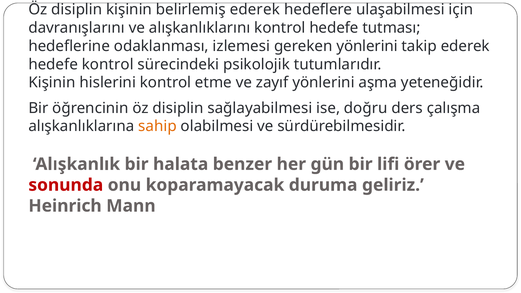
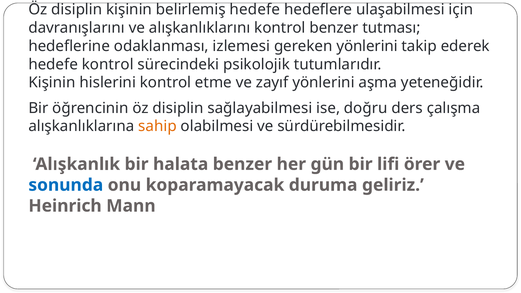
belirlemiş ederek: ederek -> hedefe (255, 10)
kontrol hedefe: hedefe -> benzer (334, 28)
sonunda colour: red -> blue (66, 185)
